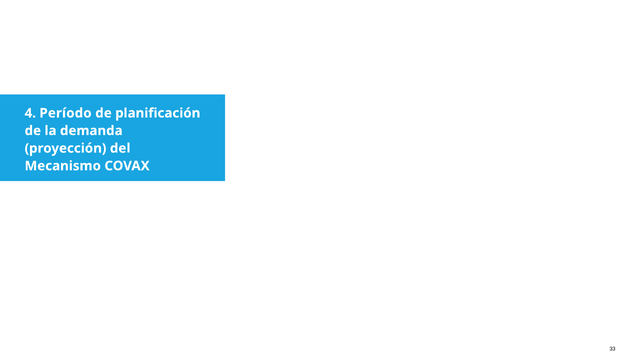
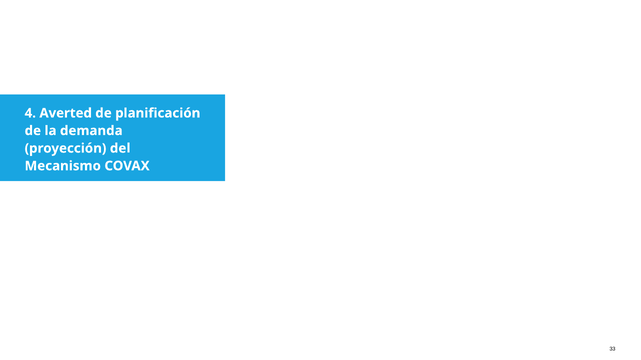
Período: Período -> Averted (66, 113)
